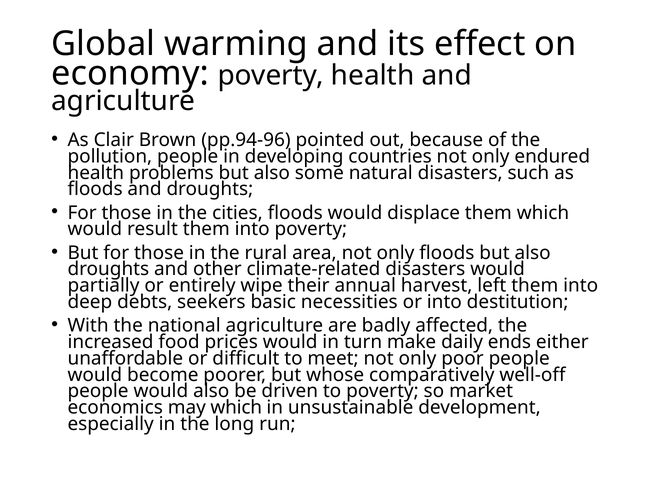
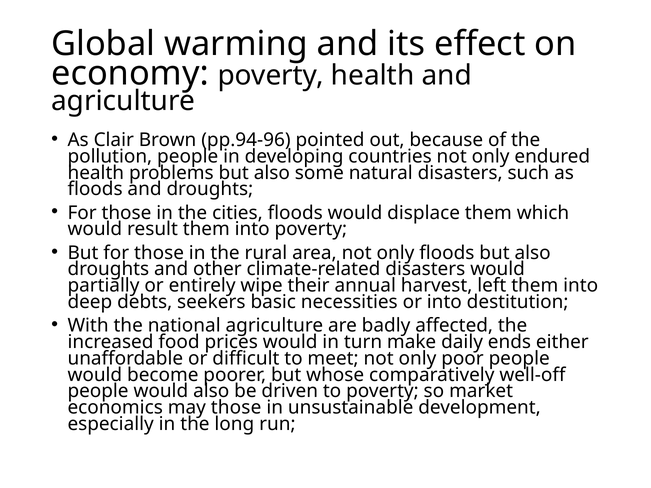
may which: which -> those (236, 408)
